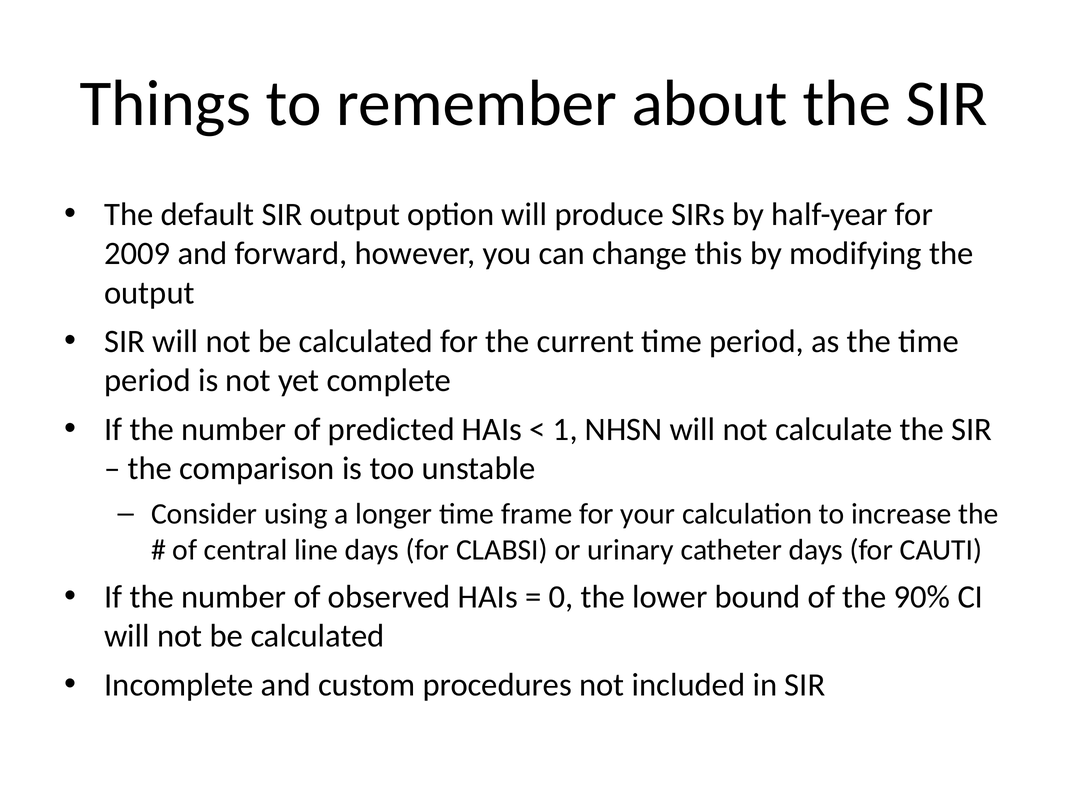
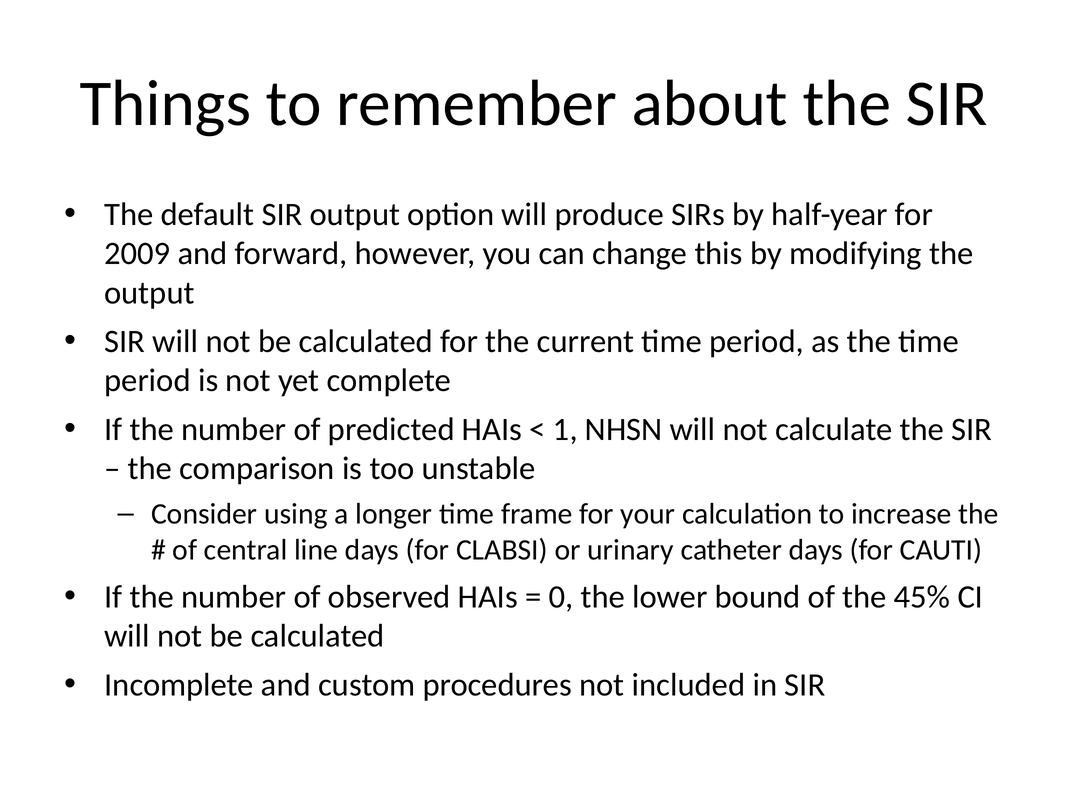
90%: 90% -> 45% (922, 597)
